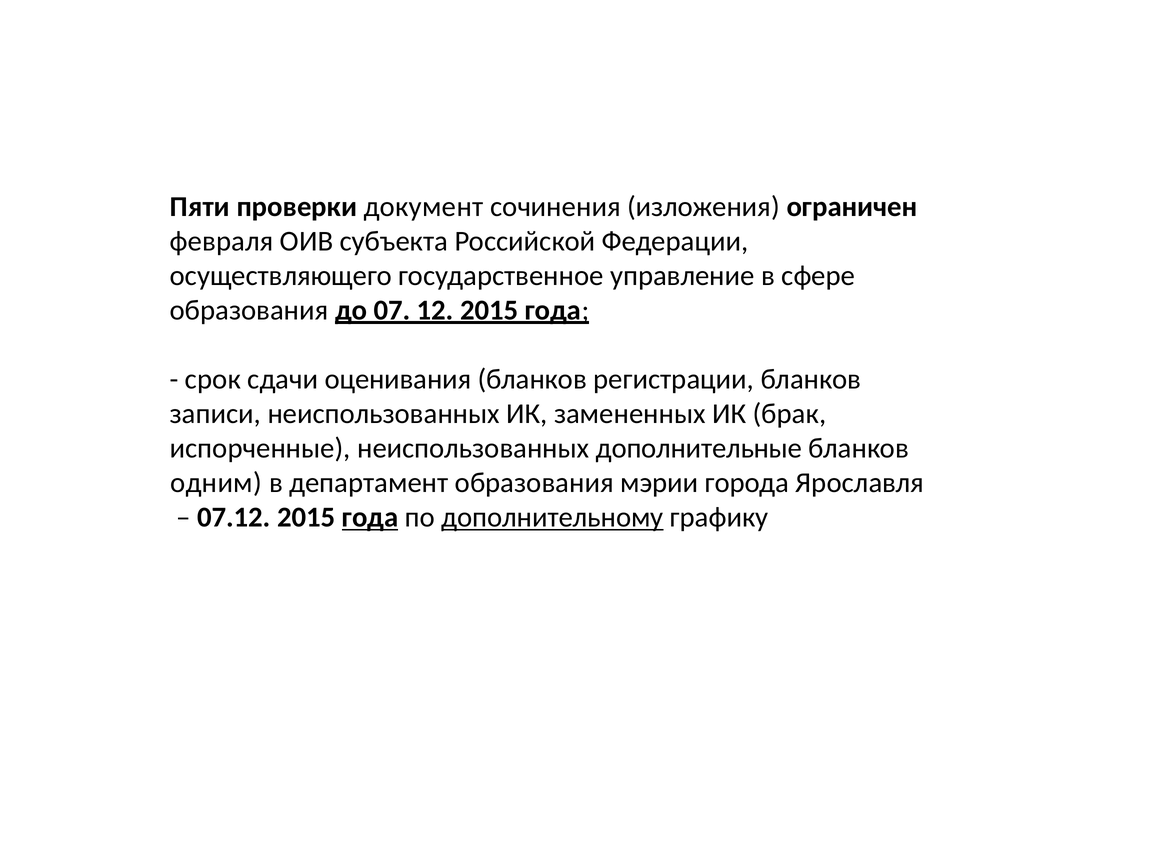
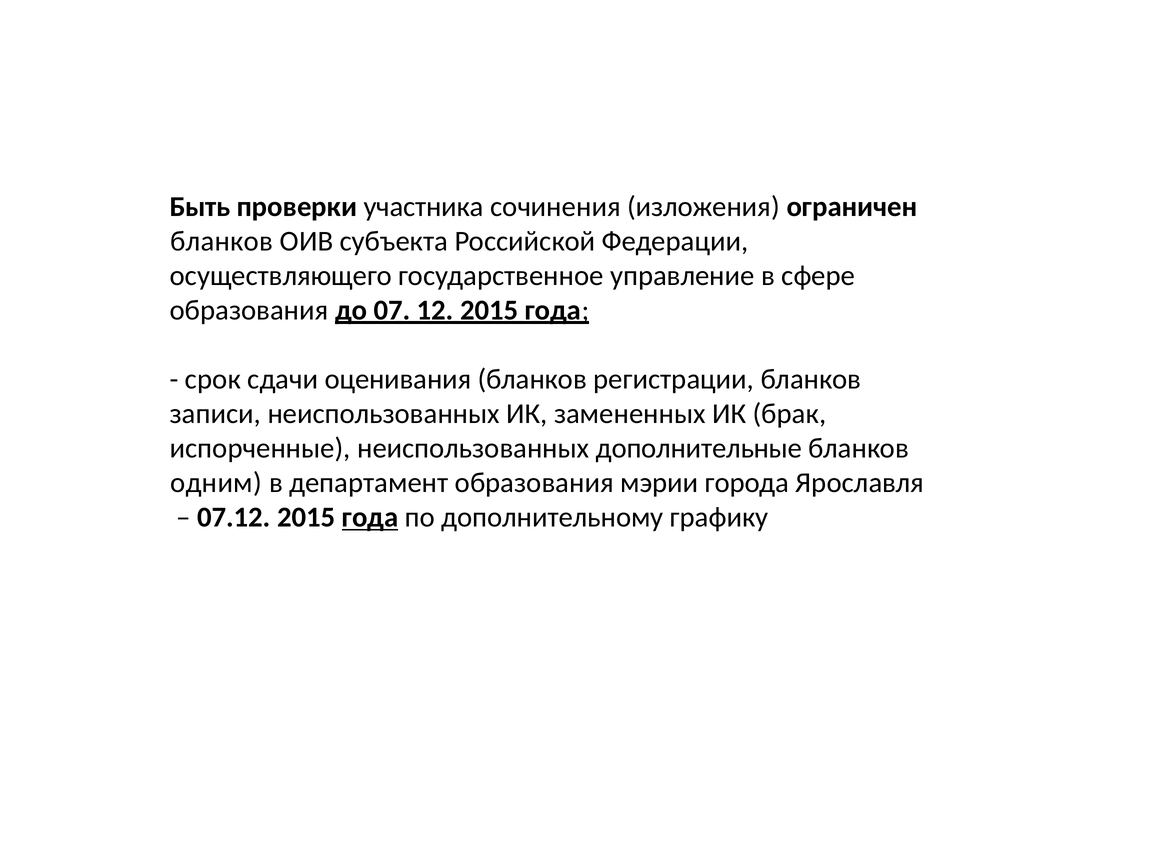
Пяти: Пяти -> Быть (200, 207)
документ: документ -> участника (424, 207)
февраля: февраля -> бланков (222, 241)
дополнительному underline: present -> none (552, 517)
